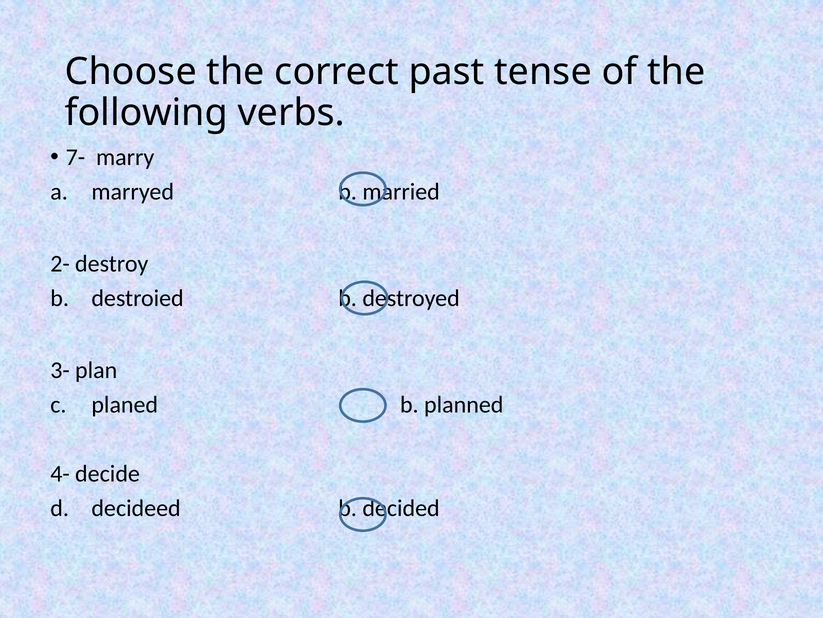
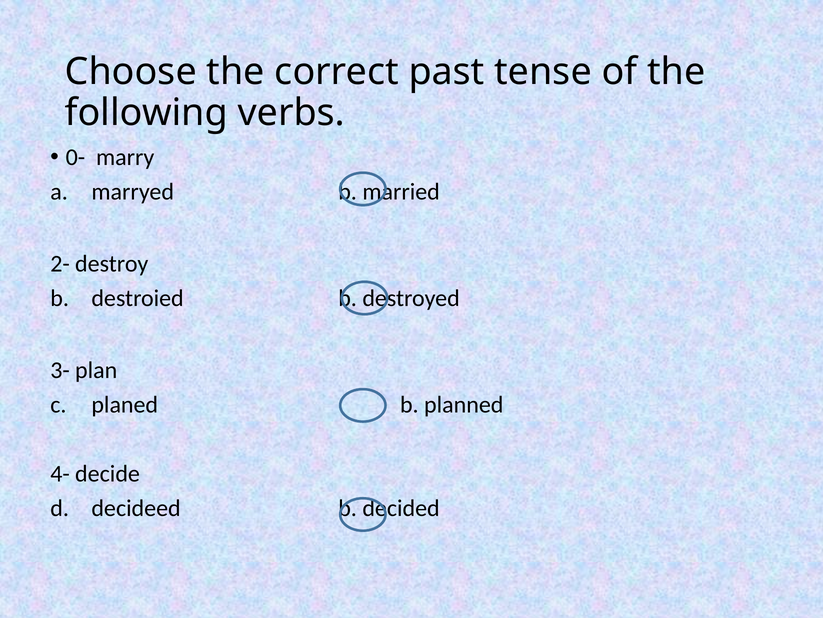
7-: 7- -> 0- (75, 157)
